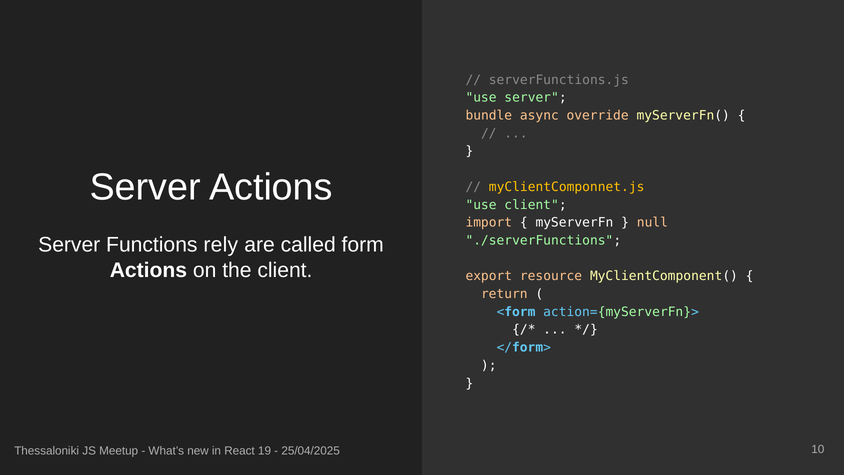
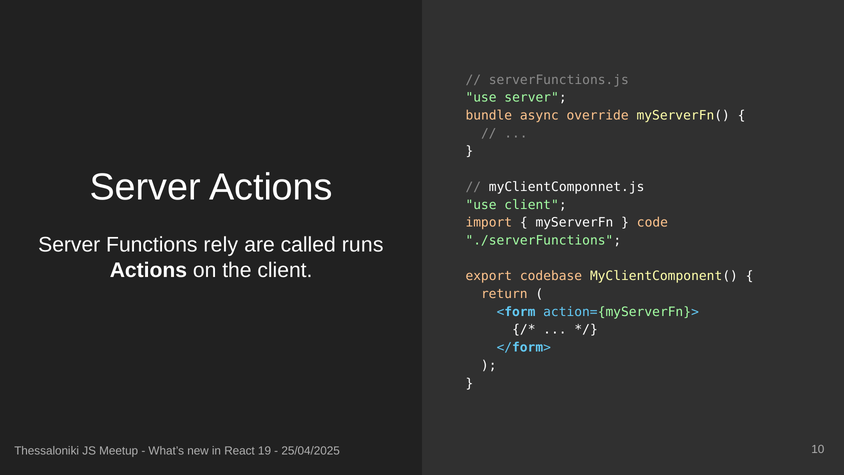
myClientComponnet.js colour: yellow -> white (567, 187)
null: null -> code (652, 222)
form: form -> runs (363, 245)
resource: resource -> codebase (551, 276)
